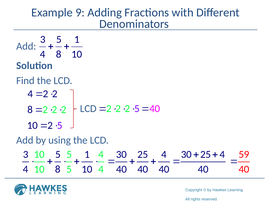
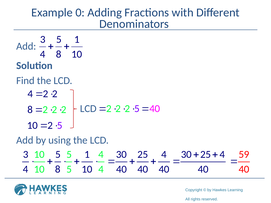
Example 9: 9 -> 0 (80, 13)
